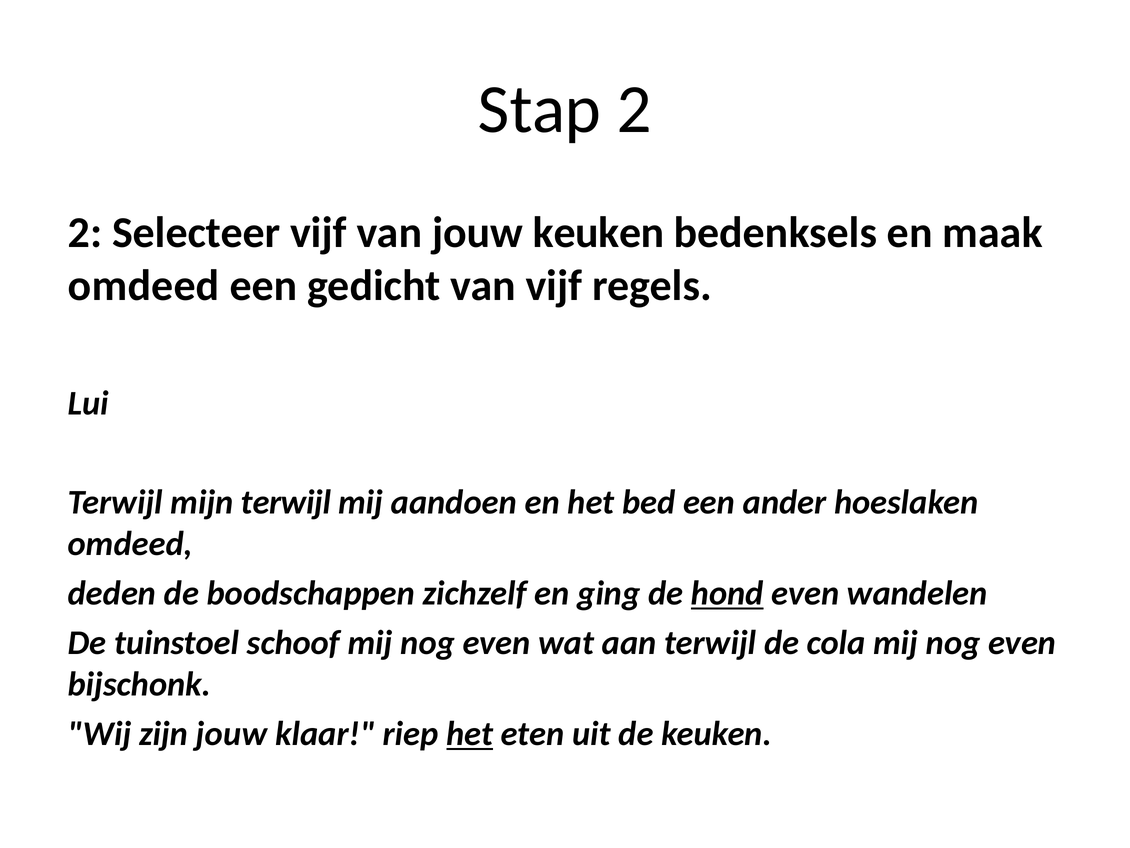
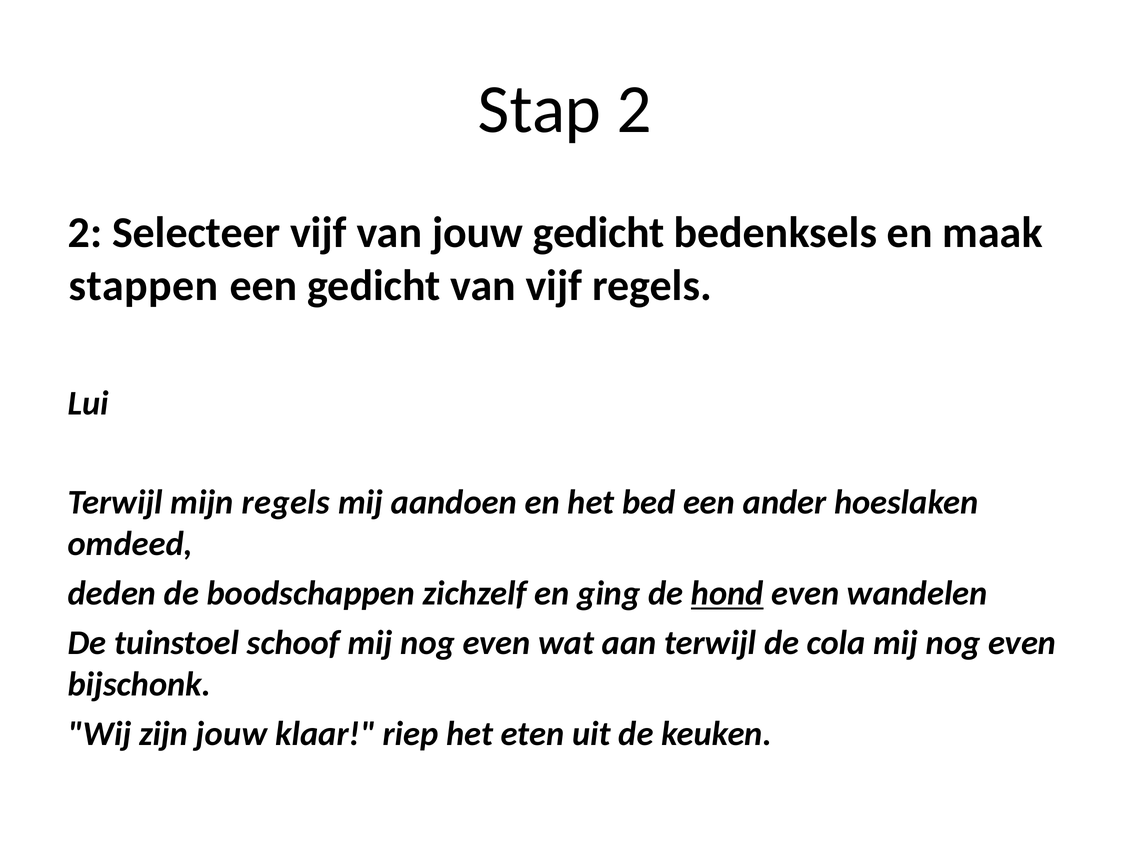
jouw keuken: keuken -> gedicht (599, 233)
omdeed: omdeed -> stappen (144, 286)
mijn terwijl: terwijl -> regels (286, 502)
het underline: present -> none (470, 734)
